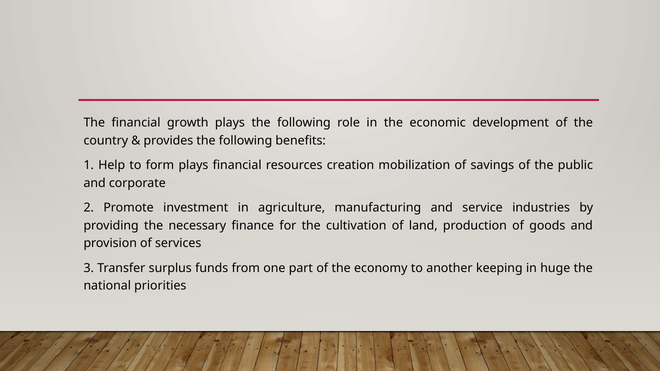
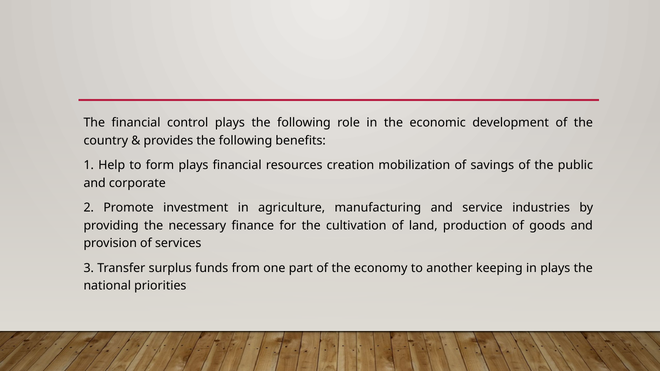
growth: growth -> control (188, 123)
in huge: huge -> plays (555, 268)
